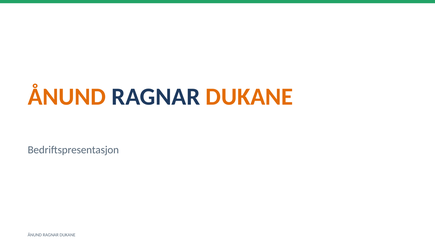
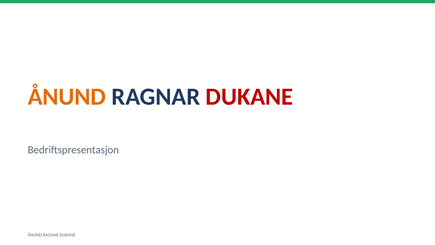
DUKANE colour: orange -> red (249, 96)
